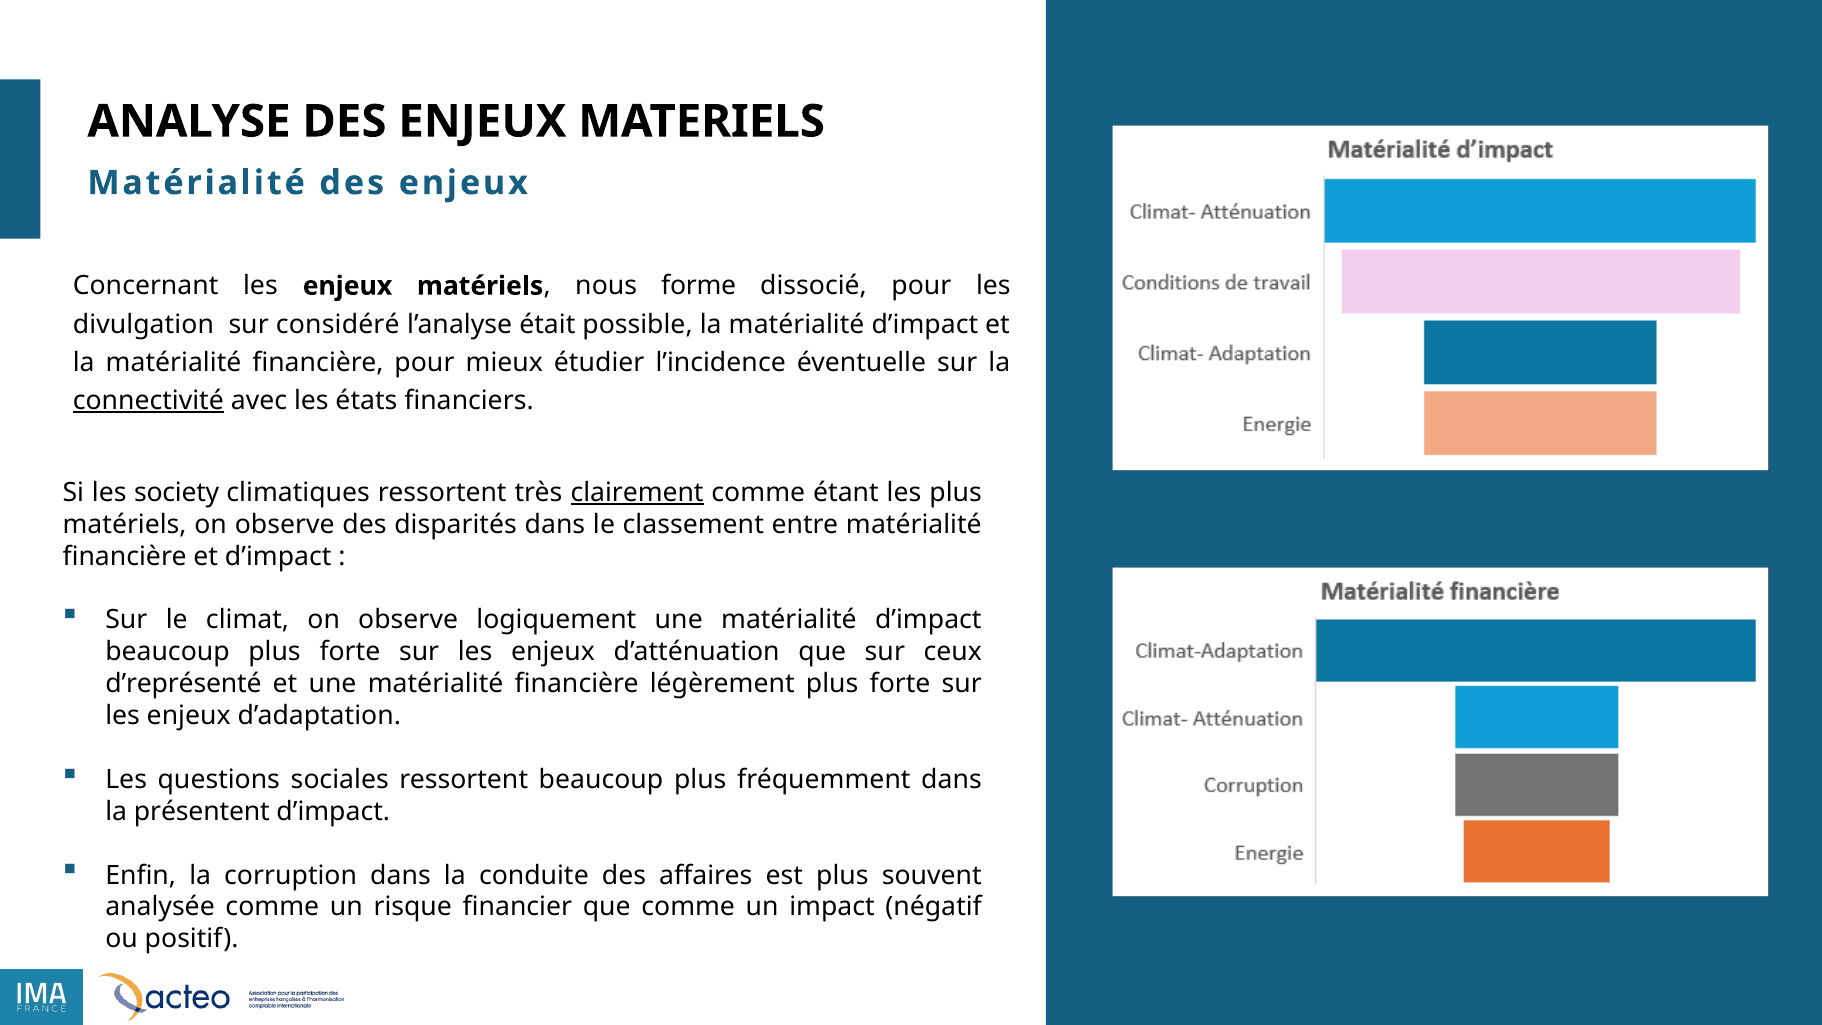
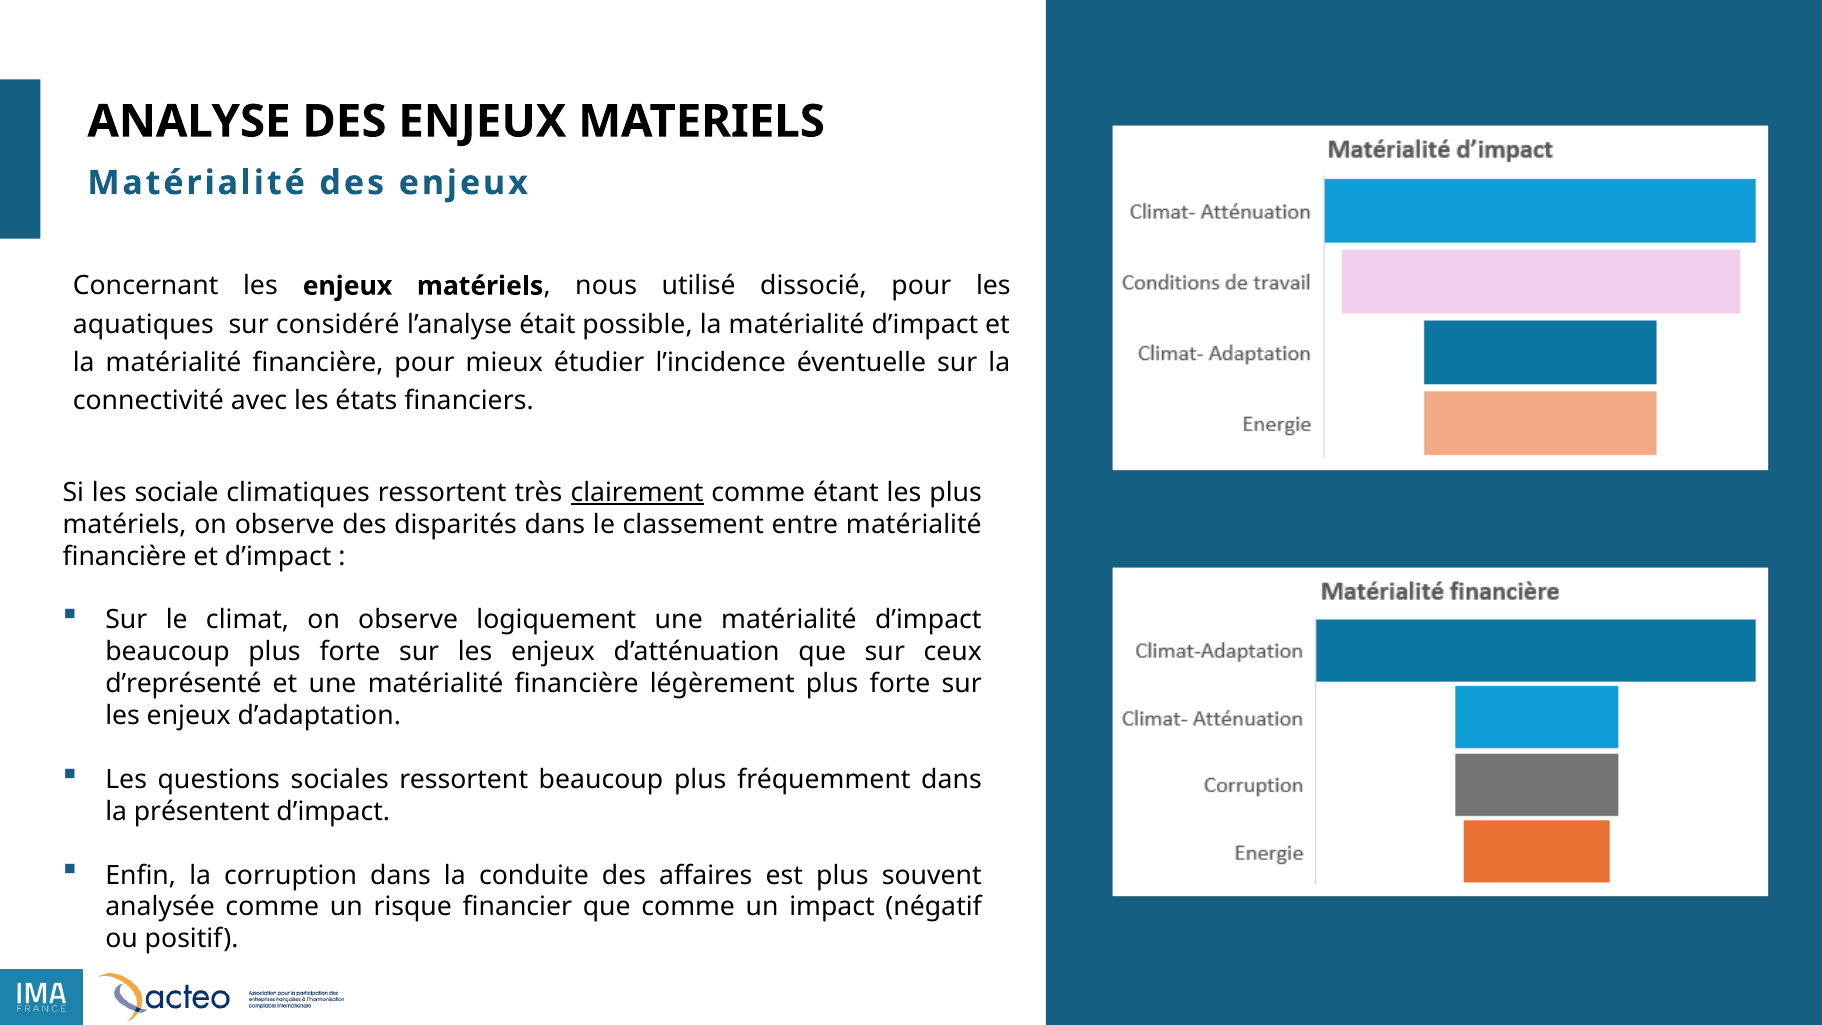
forme: forme -> utilisé (699, 286)
divulgation: divulgation -> aquatiques (143, 324)
connectivité underline: present -> none (148, 401)
society: society -> sociale (177, 492)
